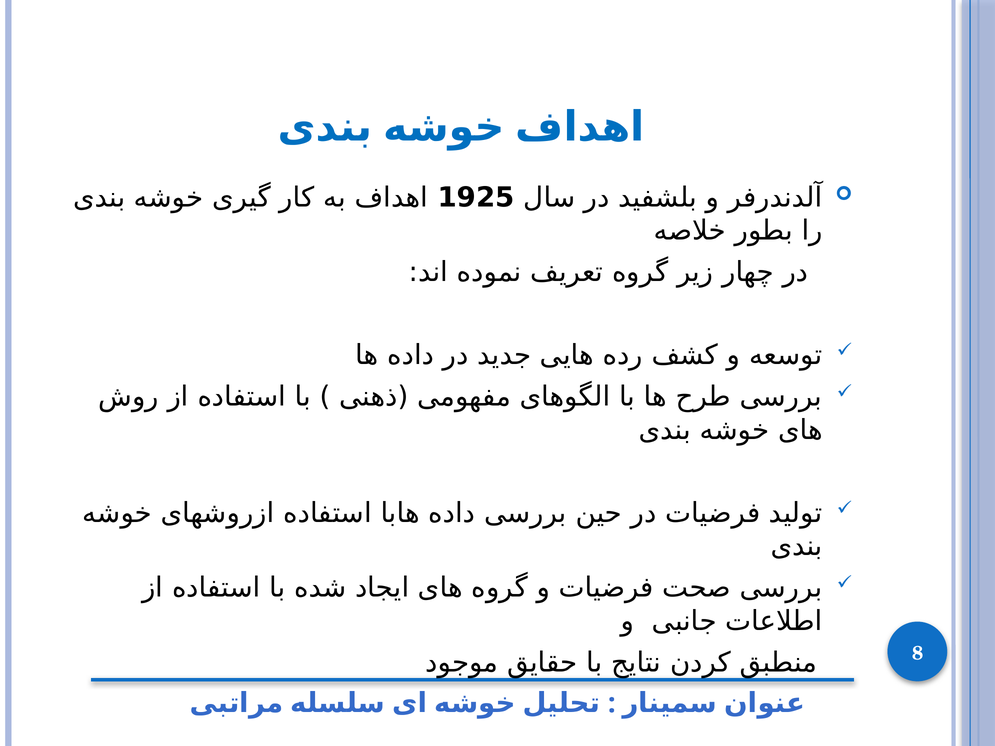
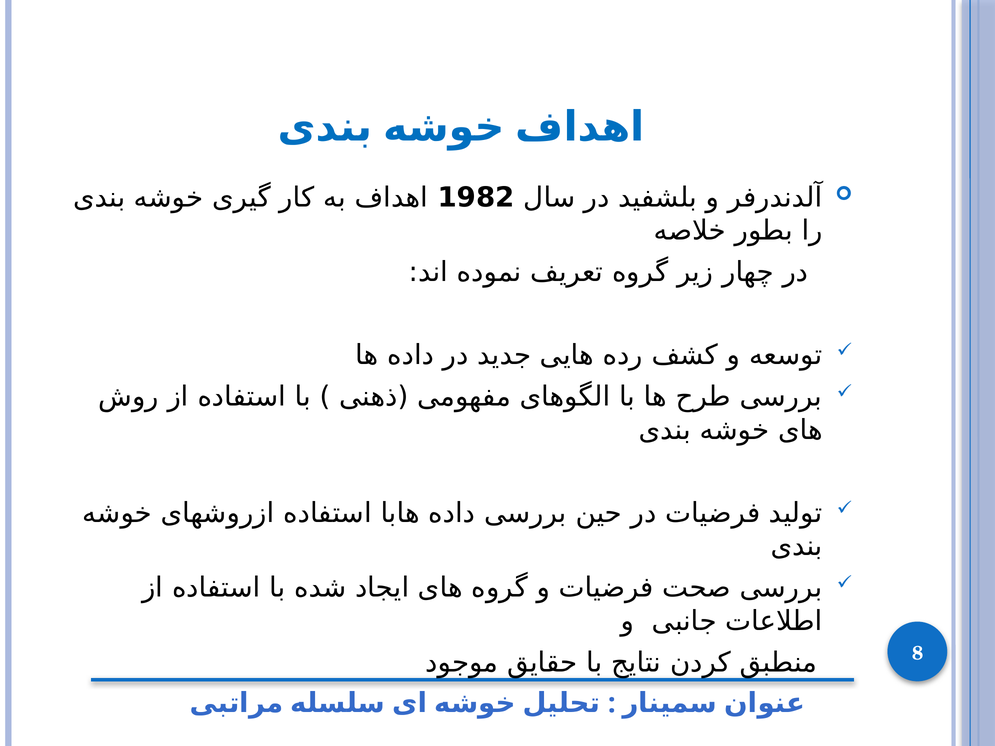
1925: 1925 -> 1982 (476, 198)
